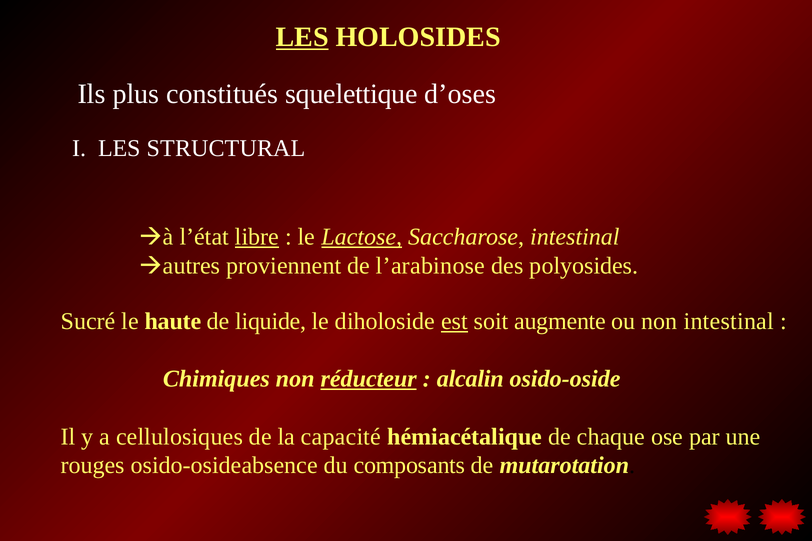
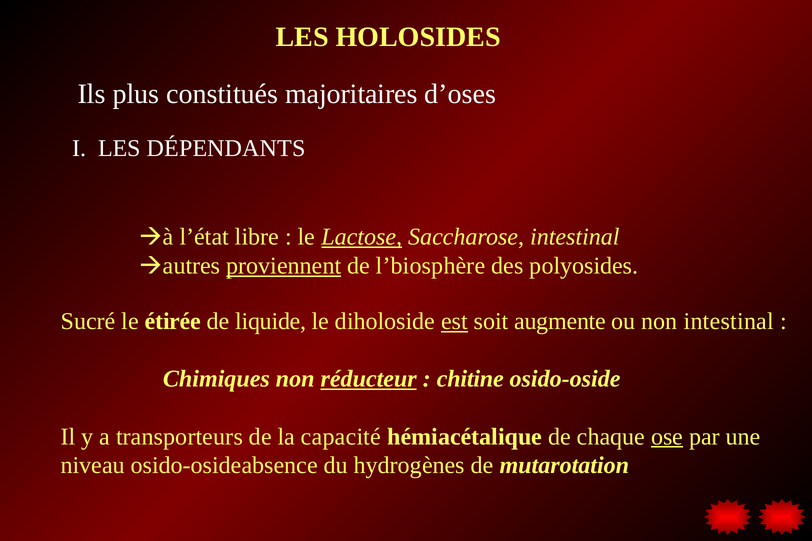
LES underline: present -> none (302, 37)
squelettique: squelettique -> majoritaires (351, 94)
STRUCTURAL: STRUCTURAL -> DÉPENDANTS (226, 148)
libre underline: present -> none (257, 237)
proviennent underline: none -> present (284, 266)
l’arabinose: l’arabinose -> l’biosphère (431, 266)
haute: haute -> étirée (173, 321)
alcalin: alcalin -> chitine (470, 379)
cellulosiques: cellulosiques -> transporteurs (179, 437)
ose underline: none -> present (667, 437)
rouges: rouges -> niveau (93, 466)
composants: composants -> hydrogènes (409, 466)
